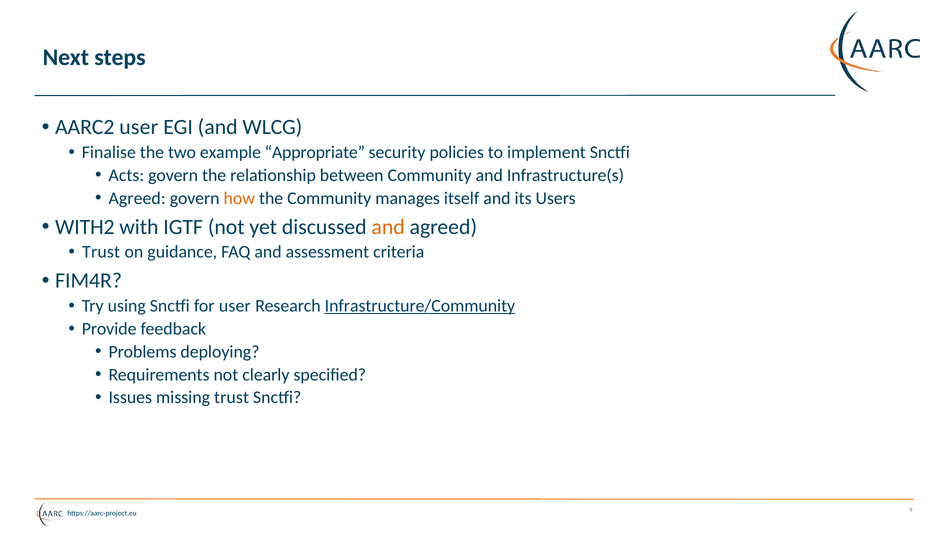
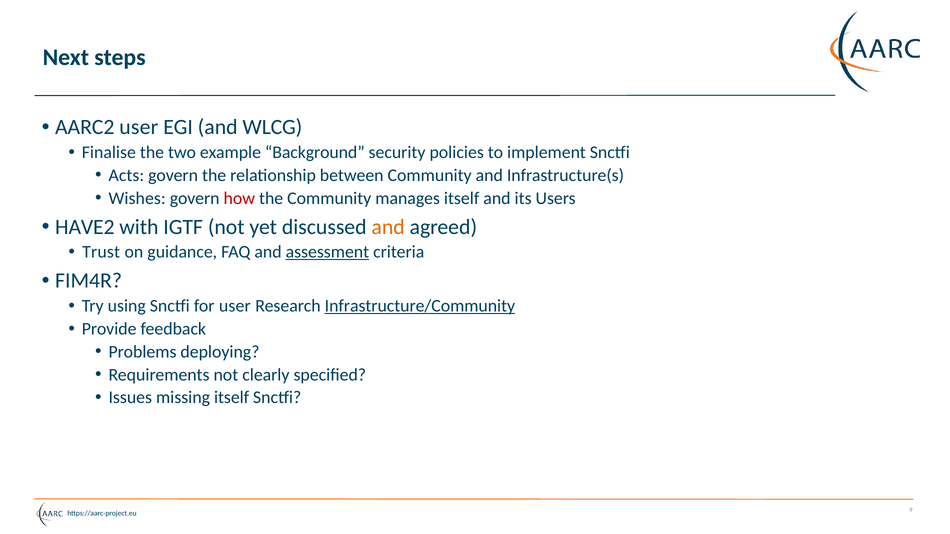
Appropriate: Appropriate -> Background (315, 152)
Agreed: Agreed -> Wishes (137, 198)
how colour: orange -> red (239, 198)
WITH2: WITH2 -> HAVE2 (85, 227)
assessment underline: none -> present (327, 252)
missing trust: trust -> itself (232, 398)
